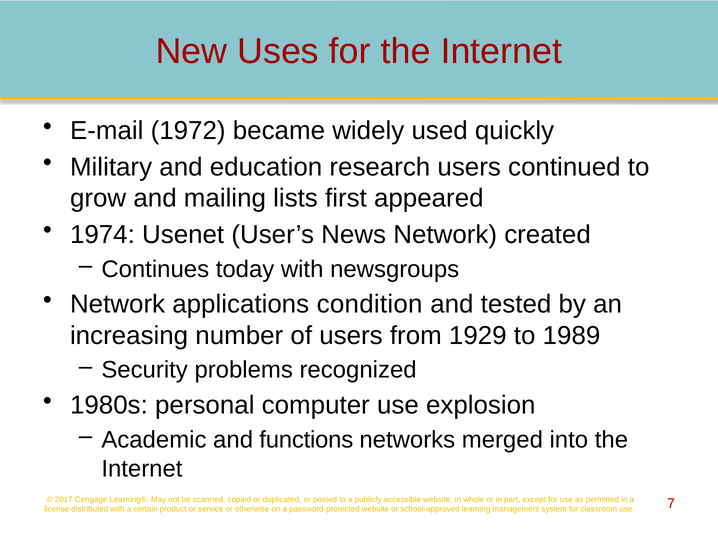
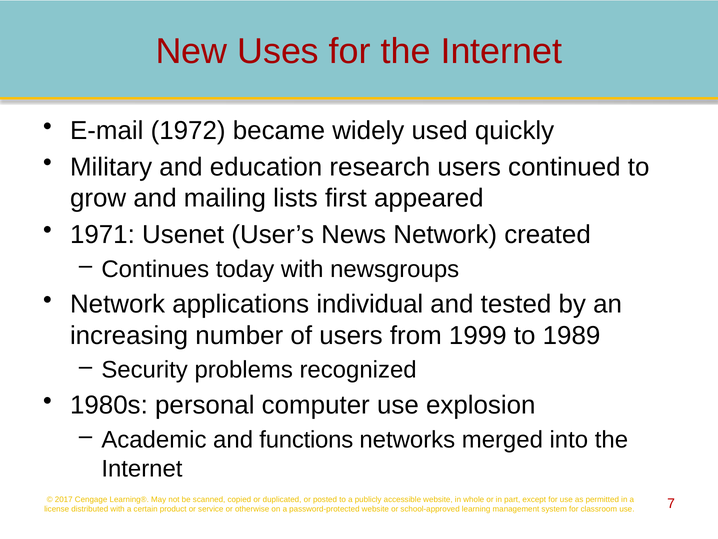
1974: 1974 -> 1971 (102, 234)
condition: condition -> individual (370, 304)
1929: 1929 -> 1999 (478, 335)
